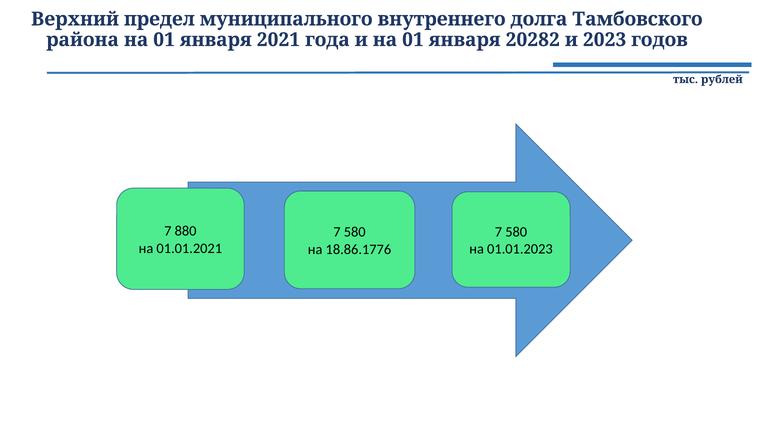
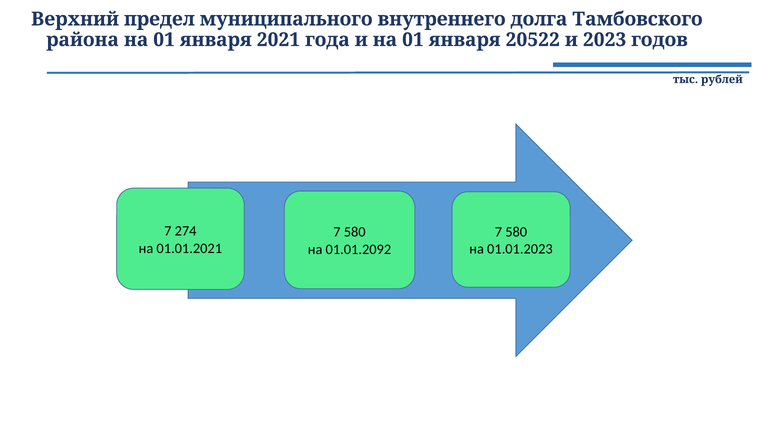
20282: 20282 -> 20522 (533, 40)
880: 880 -> 274 (186, 231)
18.86.1776: 18.86.1776 -> 01.01.2092 (358, 249)
